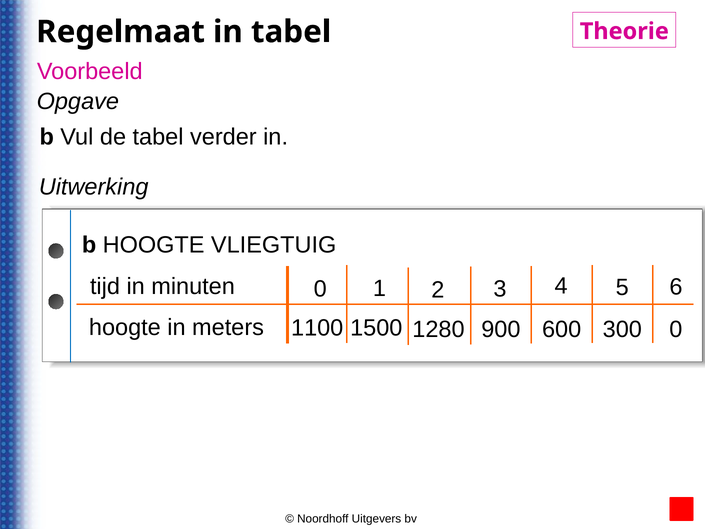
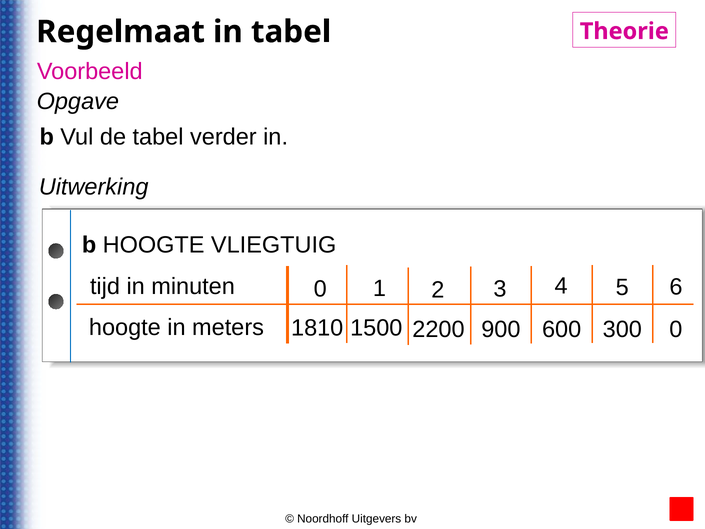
1280: 1280 -> 2200 (438, 329)
1100: 1100 -> 1810 (317, 328)
